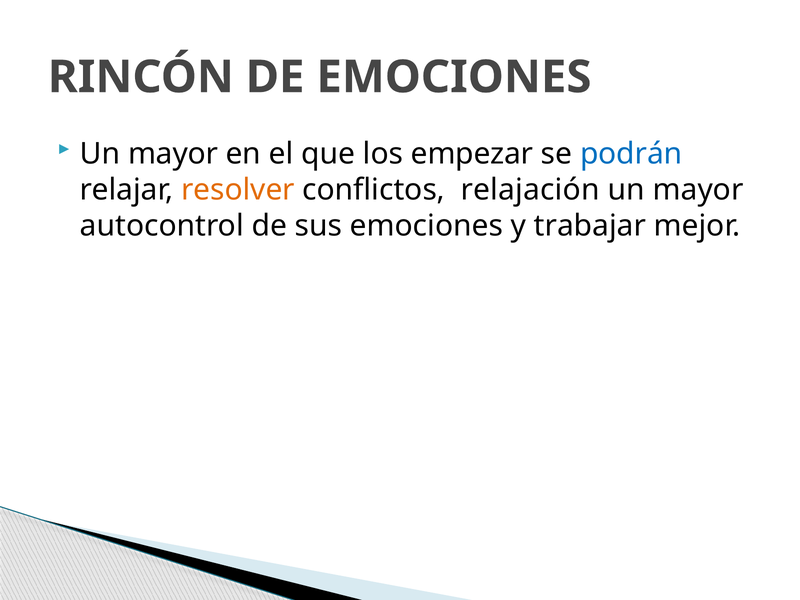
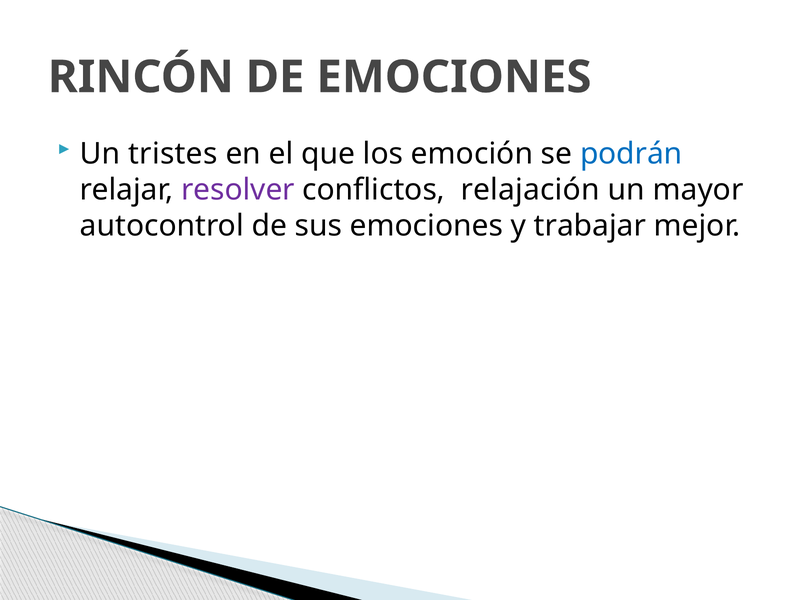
mayor: mayor -> tristes (173, 154)
empezar: empezar -> emoción (472, 154)
resolver colour: orange -> purple (238, 190)
